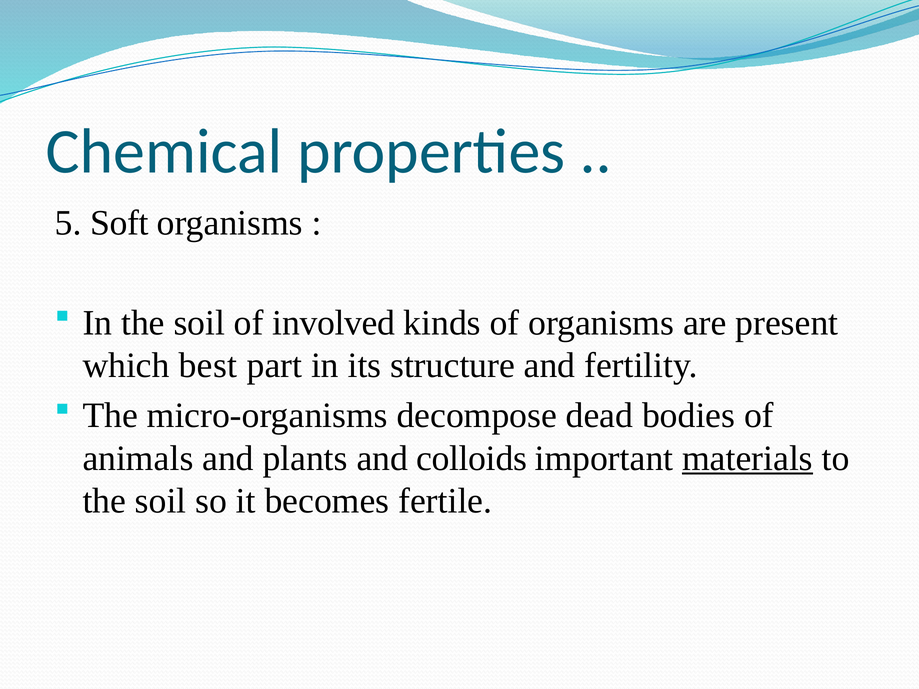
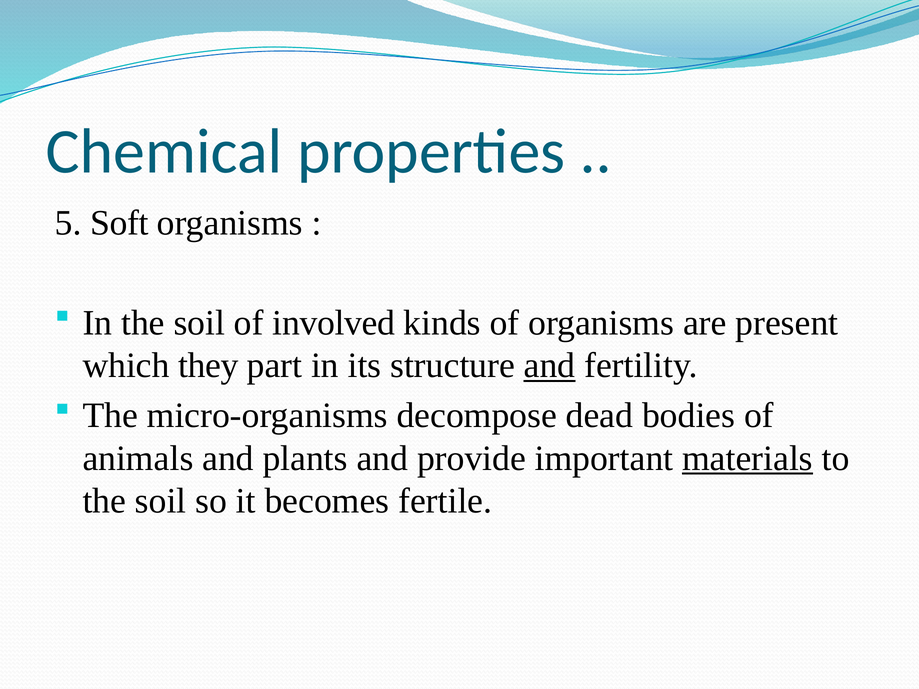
best: best -> they (208, 366)
and underline: none -> present (550, 366)
colloids: colloids -> provide (471, 458)
